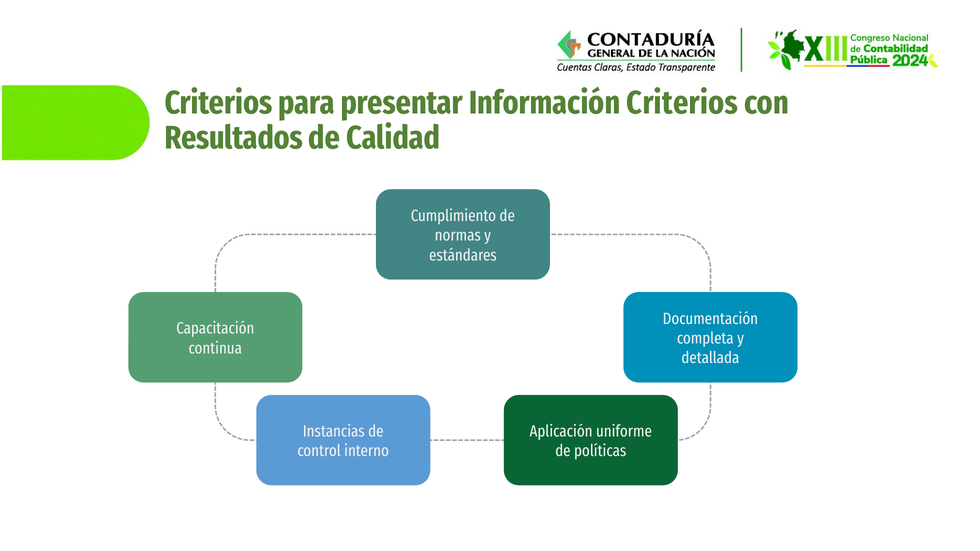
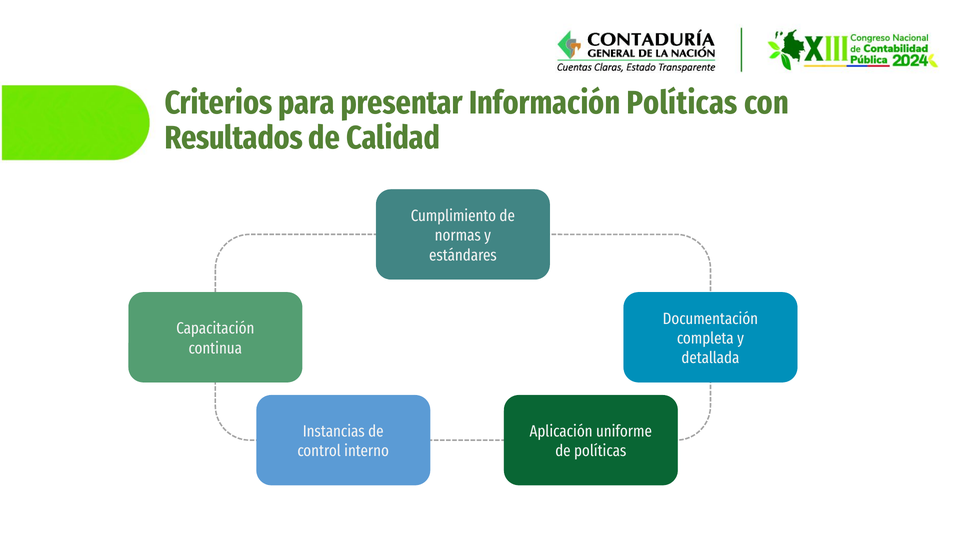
Información Criterios: Criterios -> Políticas (682, 103)
